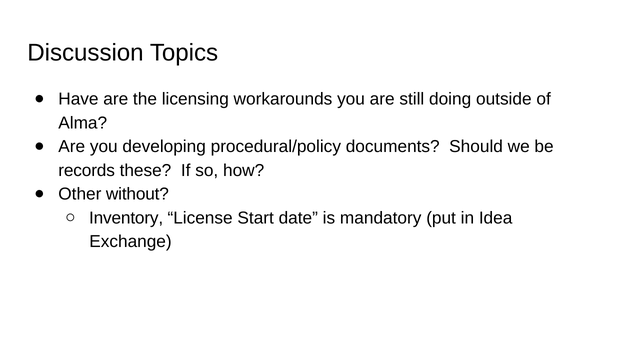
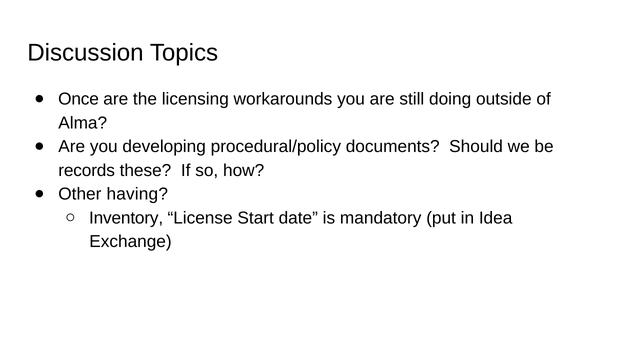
Have: Have -> Once (79, 99)
without: without -> having (137, 194)
